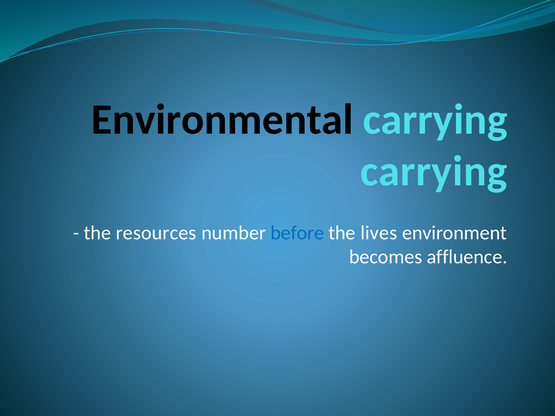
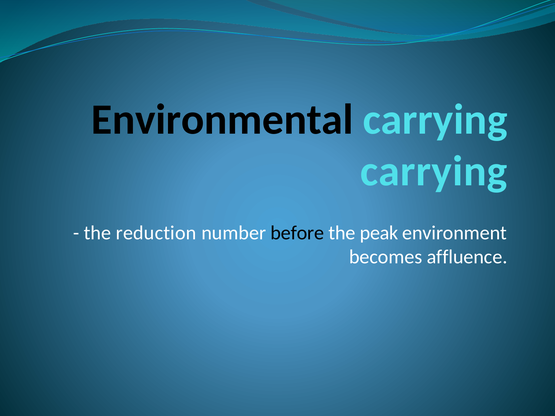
resources: resources -> reduction (156, 233)
before colour: blue -> black (297, 233)
lives: lives -> peak (379, 233)
